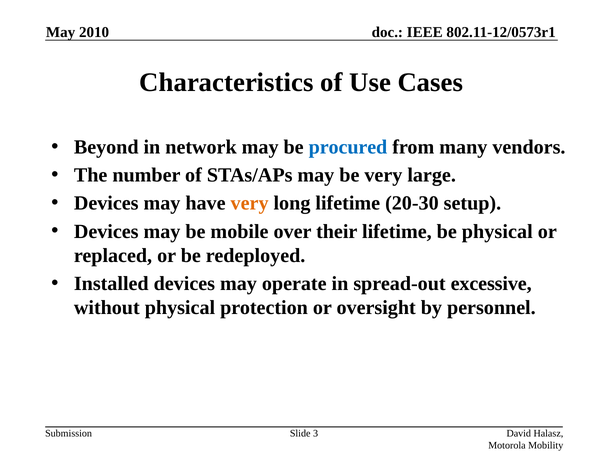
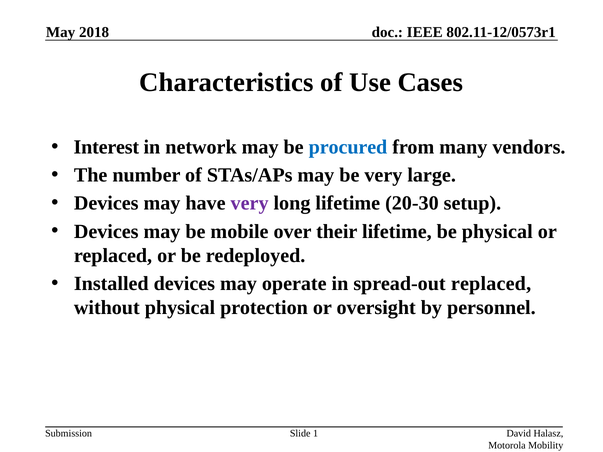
2010: 2010 -> 2018 (94, 32)
Beyond: Beyond -> Interest (106, 147)
very colour: orange -> purple (250, 203)
spread-out excessive: excessive -> replaced (491, 284)
3: 3 -> 1 (316, 434)
